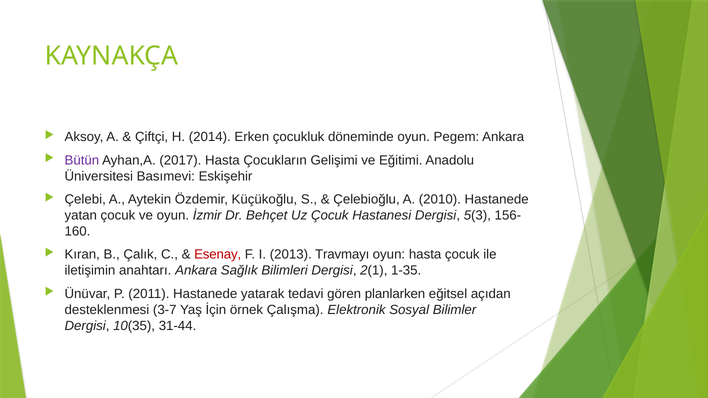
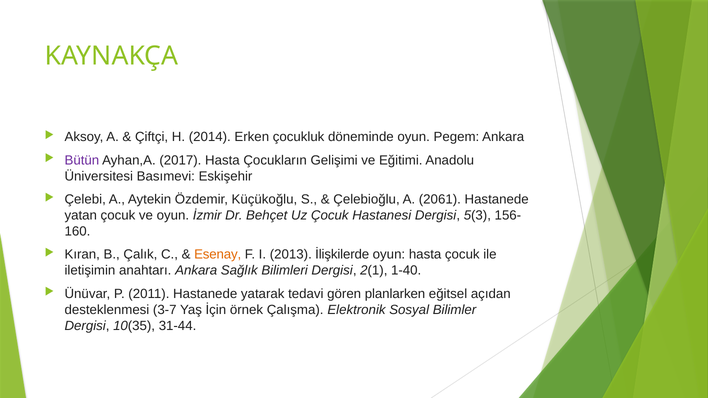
2010: 2010 -> 2061 (440, 200)
Esenay colour: red -> orange (218, 255)
Travmayı: Travmayı -> İlişkilerde (342, 255)
1-35: 1-35 -> 1-40 (406, 271)
